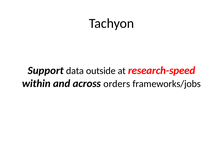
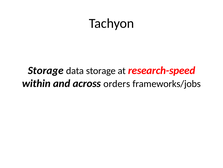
Support: Support -> Storage (46, 70)
data outside: outside -> storage (101, 70)
